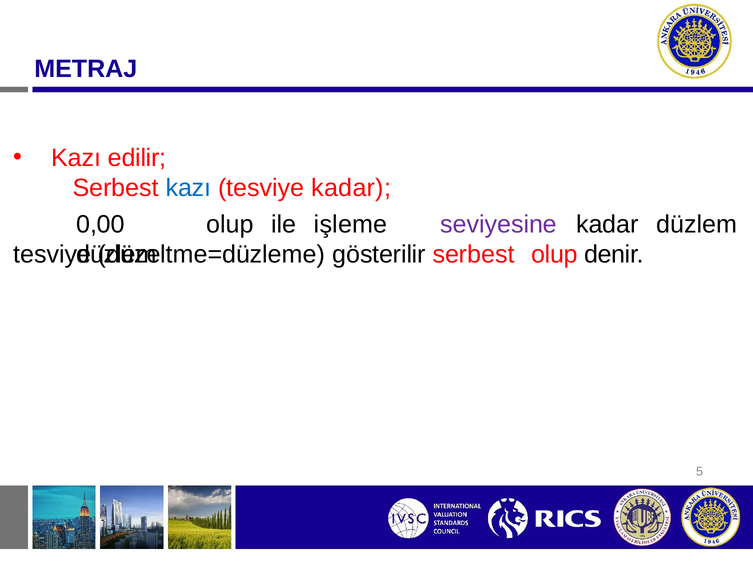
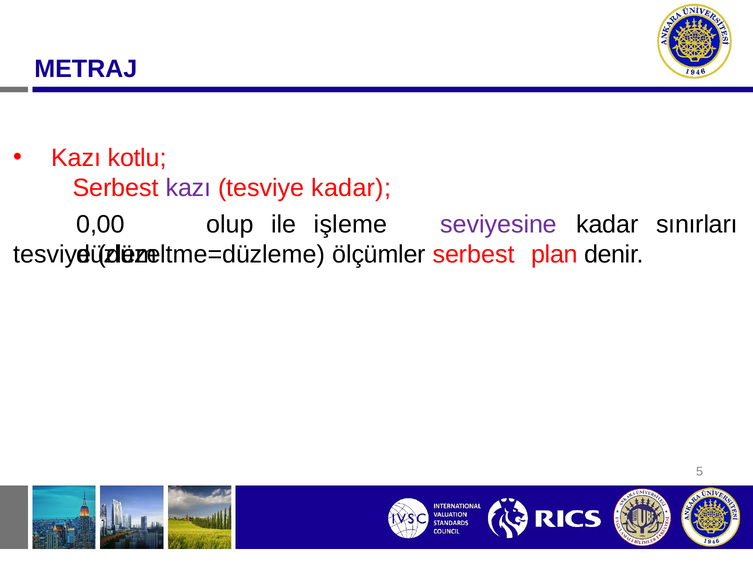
edilir: edilir -> kotlu (137, 158)
kazı colour: blue -> purple (188, 188)
kadar düzlem: düzlem -> sınırları (697, 224)
gösterilir: gösterilir -> ölçümler (379, 254)
serbest olup: olup -> plan (554, 254)
